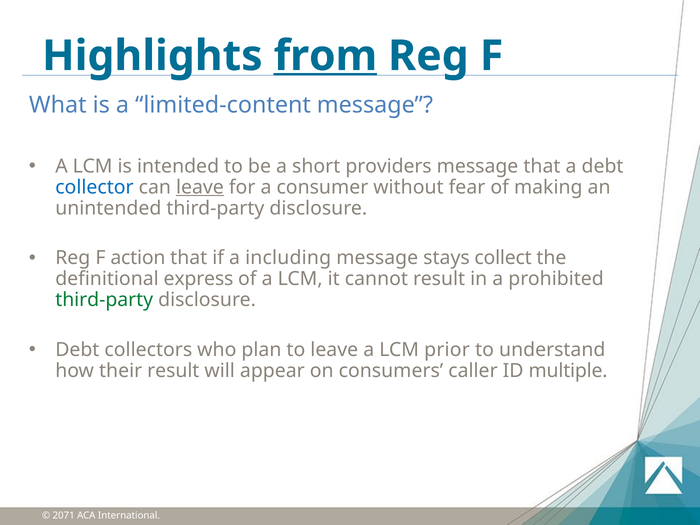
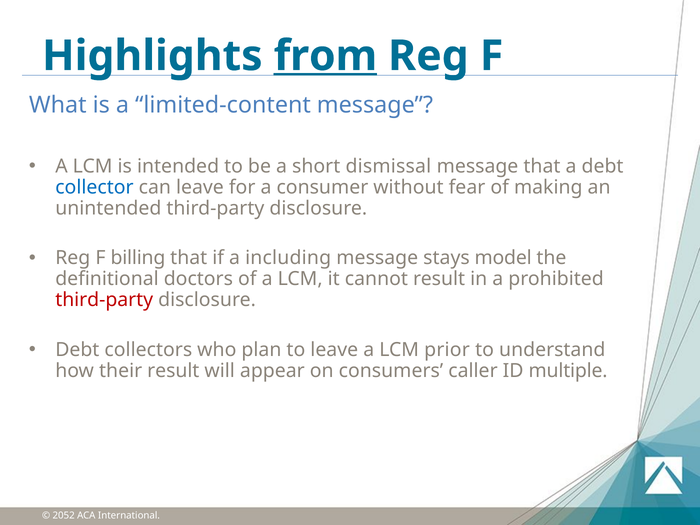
providers: providers -> dismissal (388, 166)
leave underline: present -> none (200, 187)
action: action -> billing (138, 258)
collect: collect -> model (503, 258)
express: express -> doctors (198, 279)
third-party colour: green -> red (104, 300)
2071: 2071 -> 2052 (64, 516)
